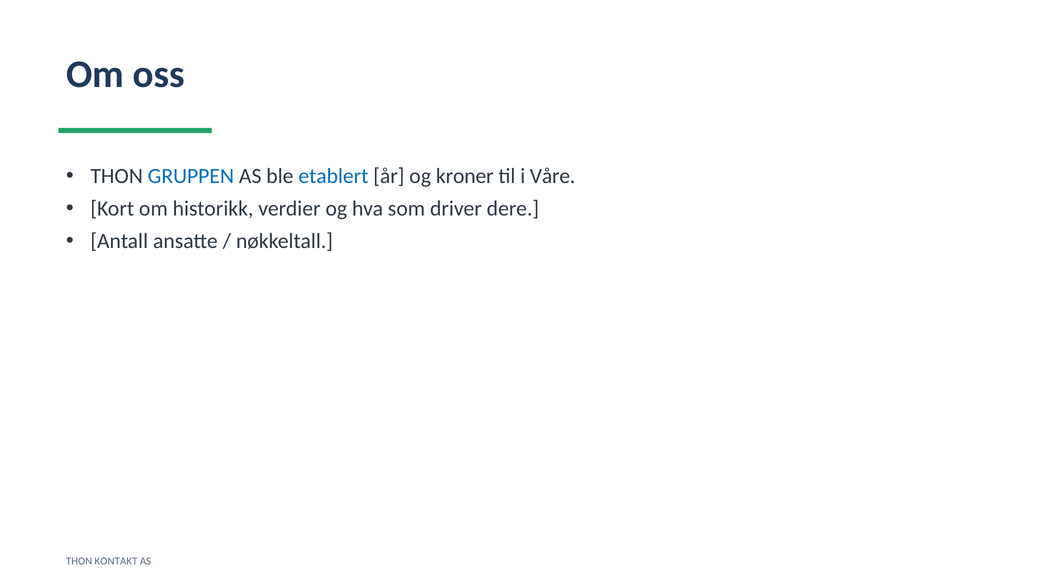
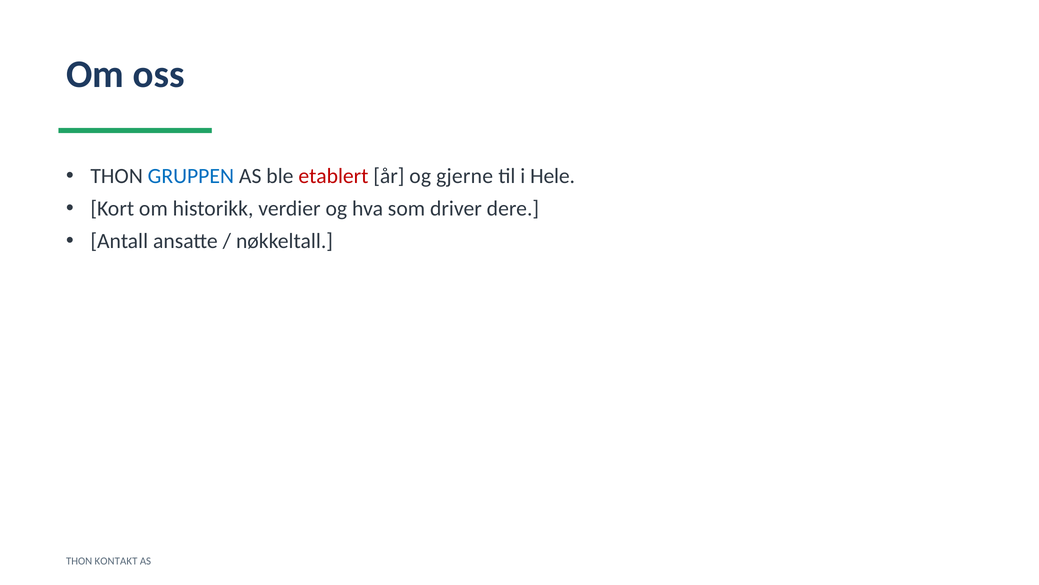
etablert colour: blue -> red (333, 176)
kroner: kroner -> gjerne (465, 176)
Våre: Våre -> Hele (553, 176)
